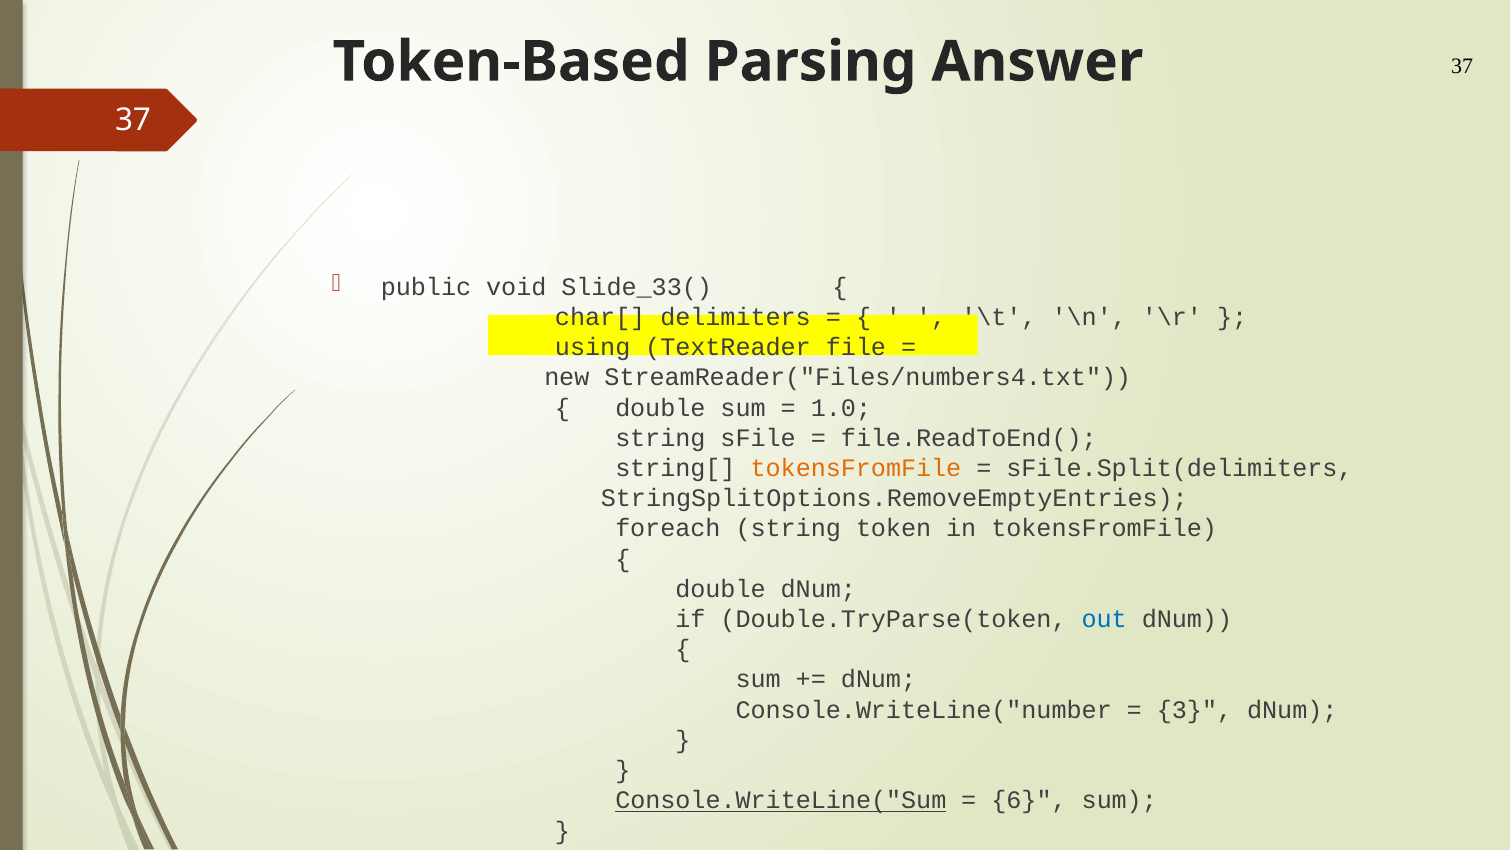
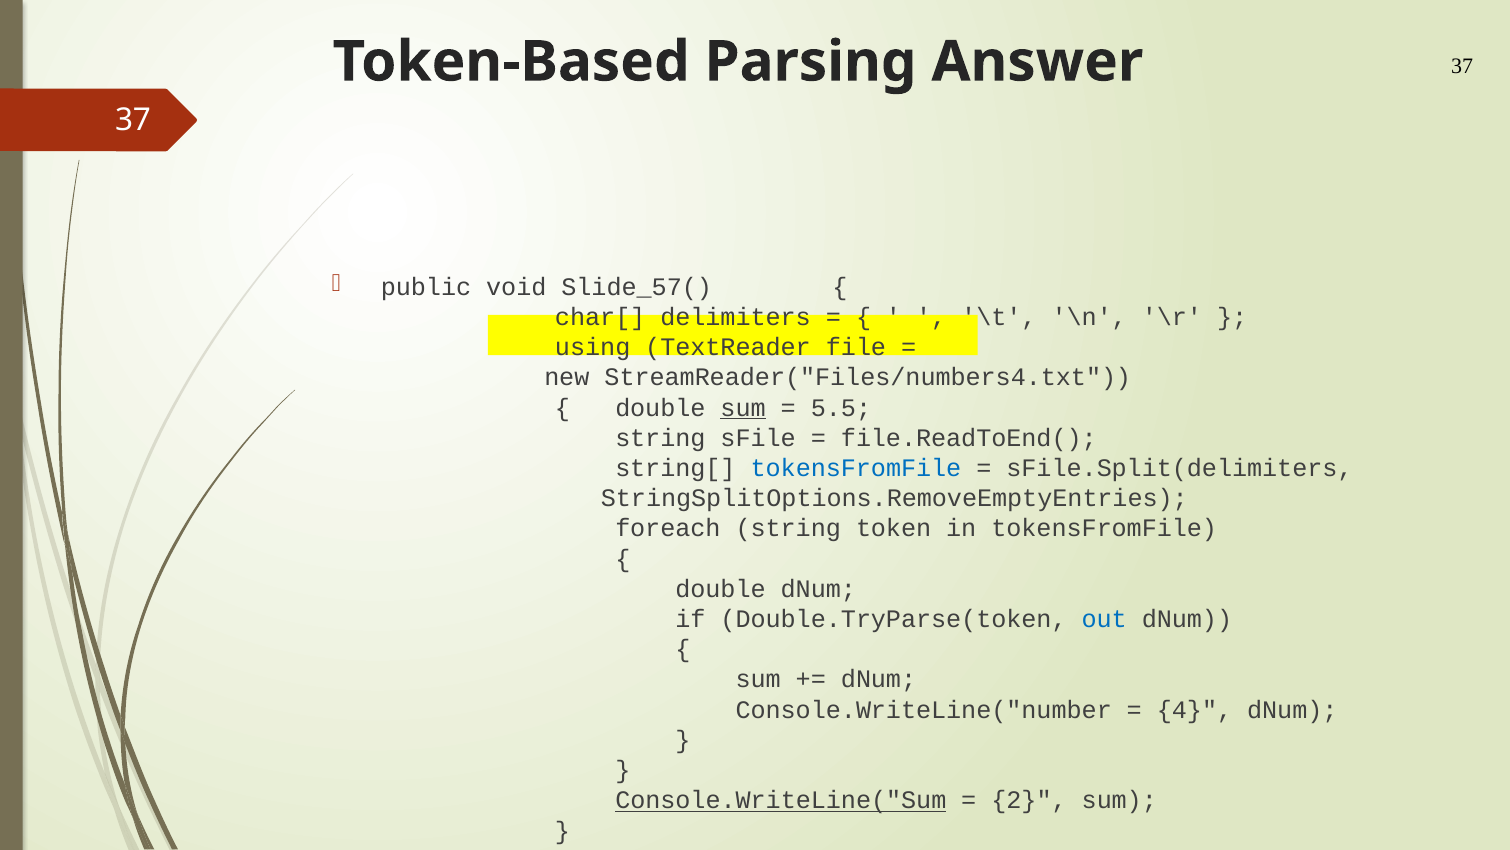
Slide_33(: Slide_33( -> Slide_57( (637, 287)
sum underline: none -> present (743, 408)
1.0: 1.0 -> 5.5 (841, 408)
tokensFromFile colour: orange -> blue (856, 468)
3: 3 -> 4 (1195, 709)
6: 6 -> 2 (1029, 800)
